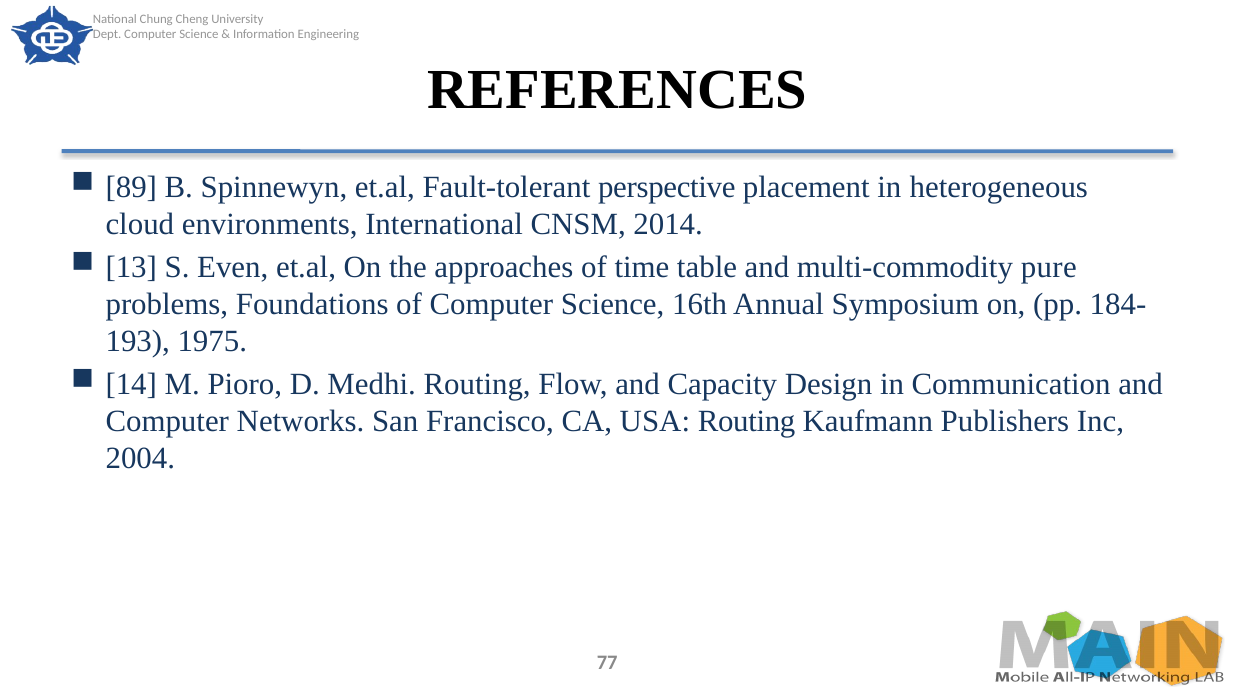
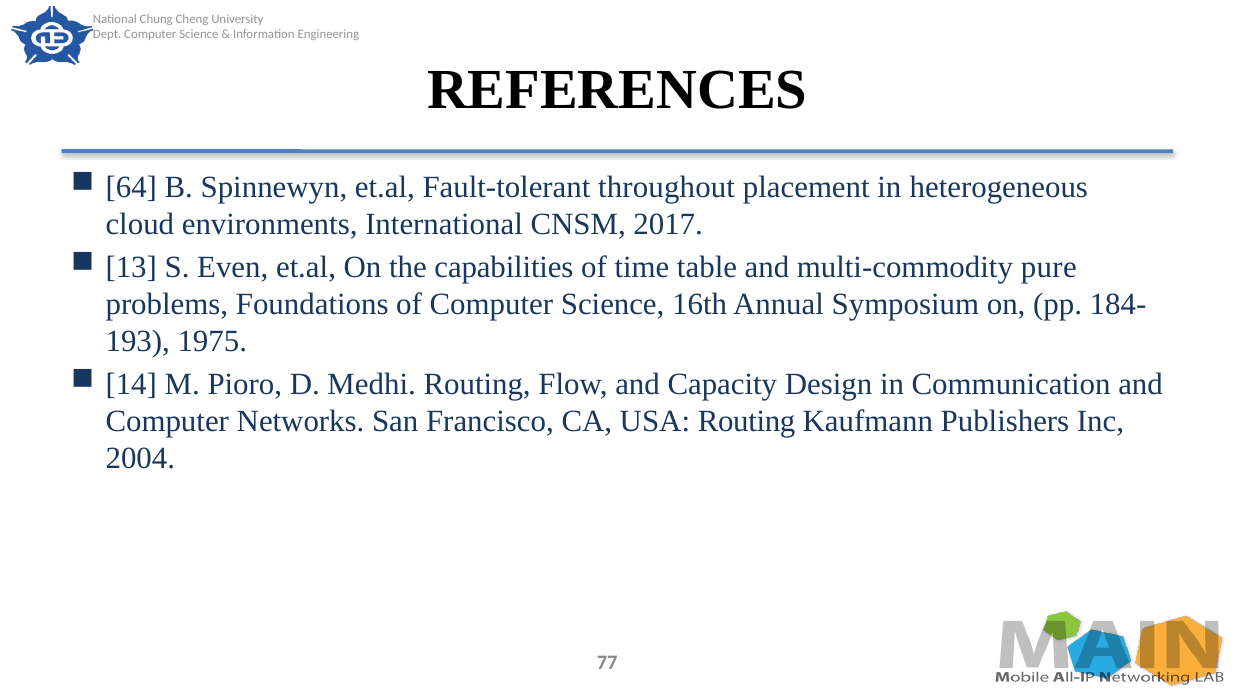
89: 89 -> 64 (131, 187)
perspective: perspective -> throughout (667, 187)
2014: 2014 -> 2017 (668, 224)
approaches: approaches -> capabilities (504, 268)
